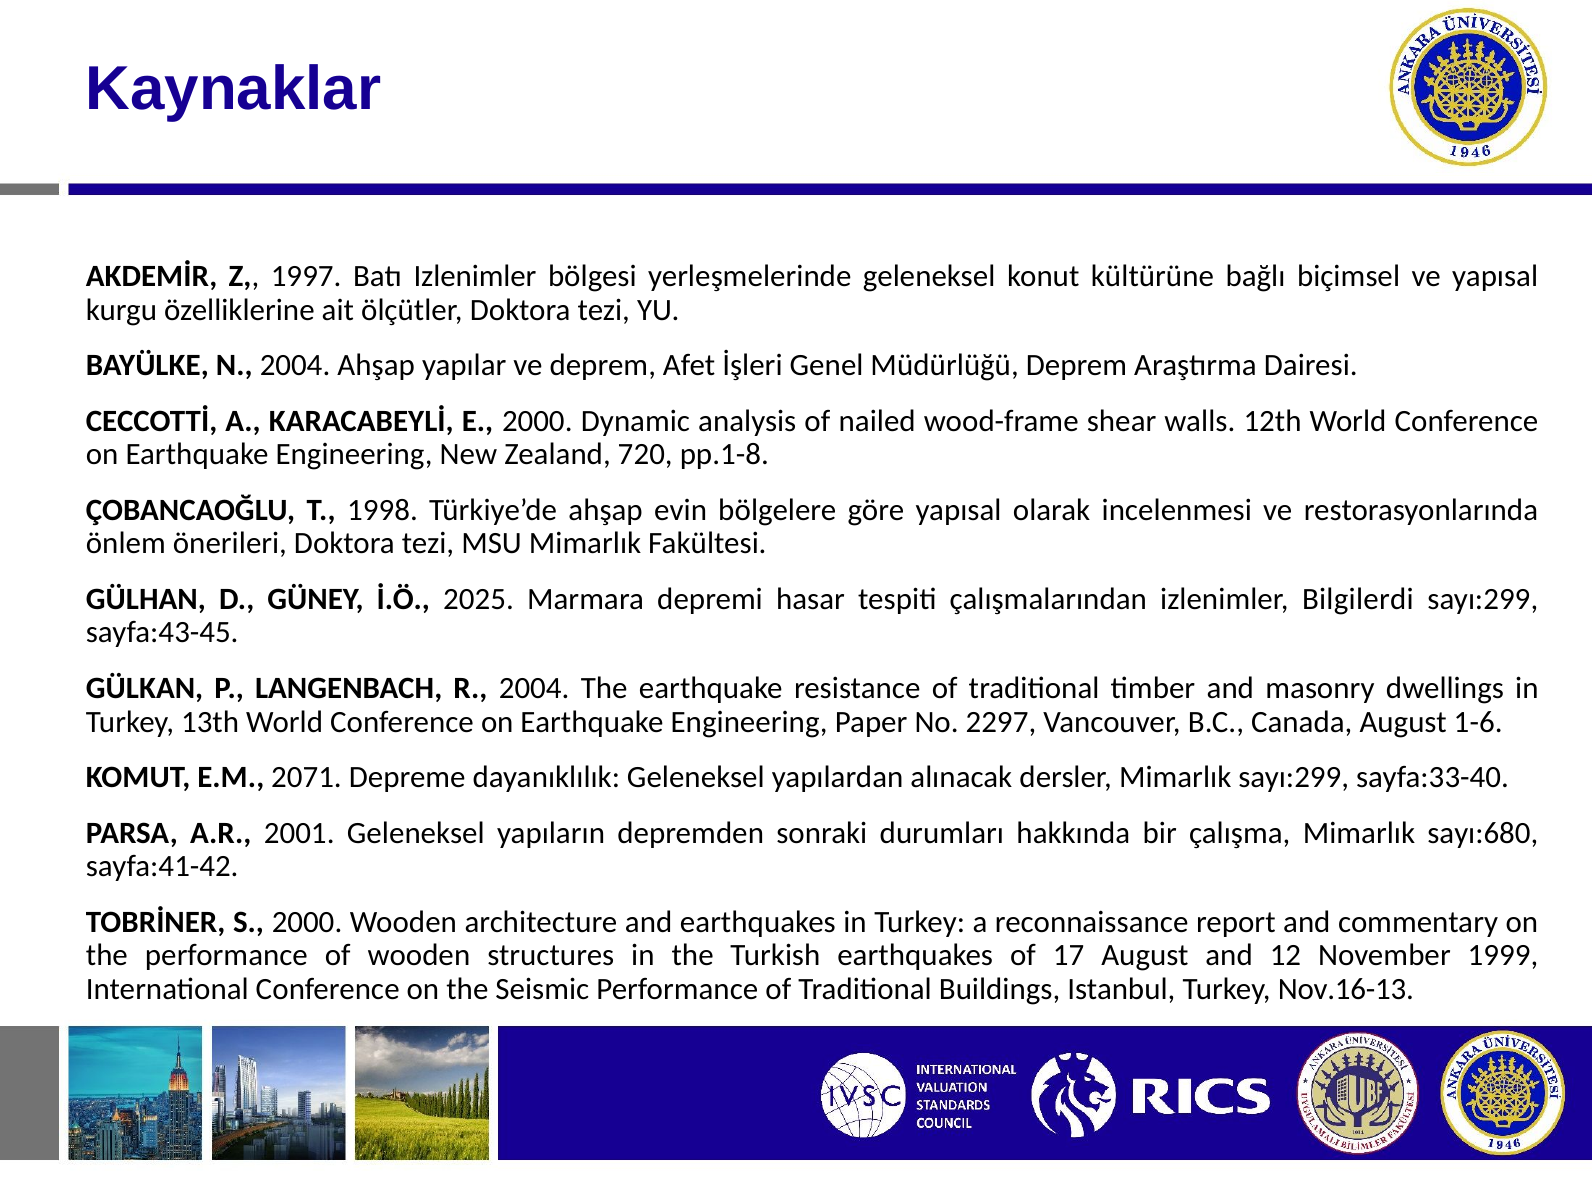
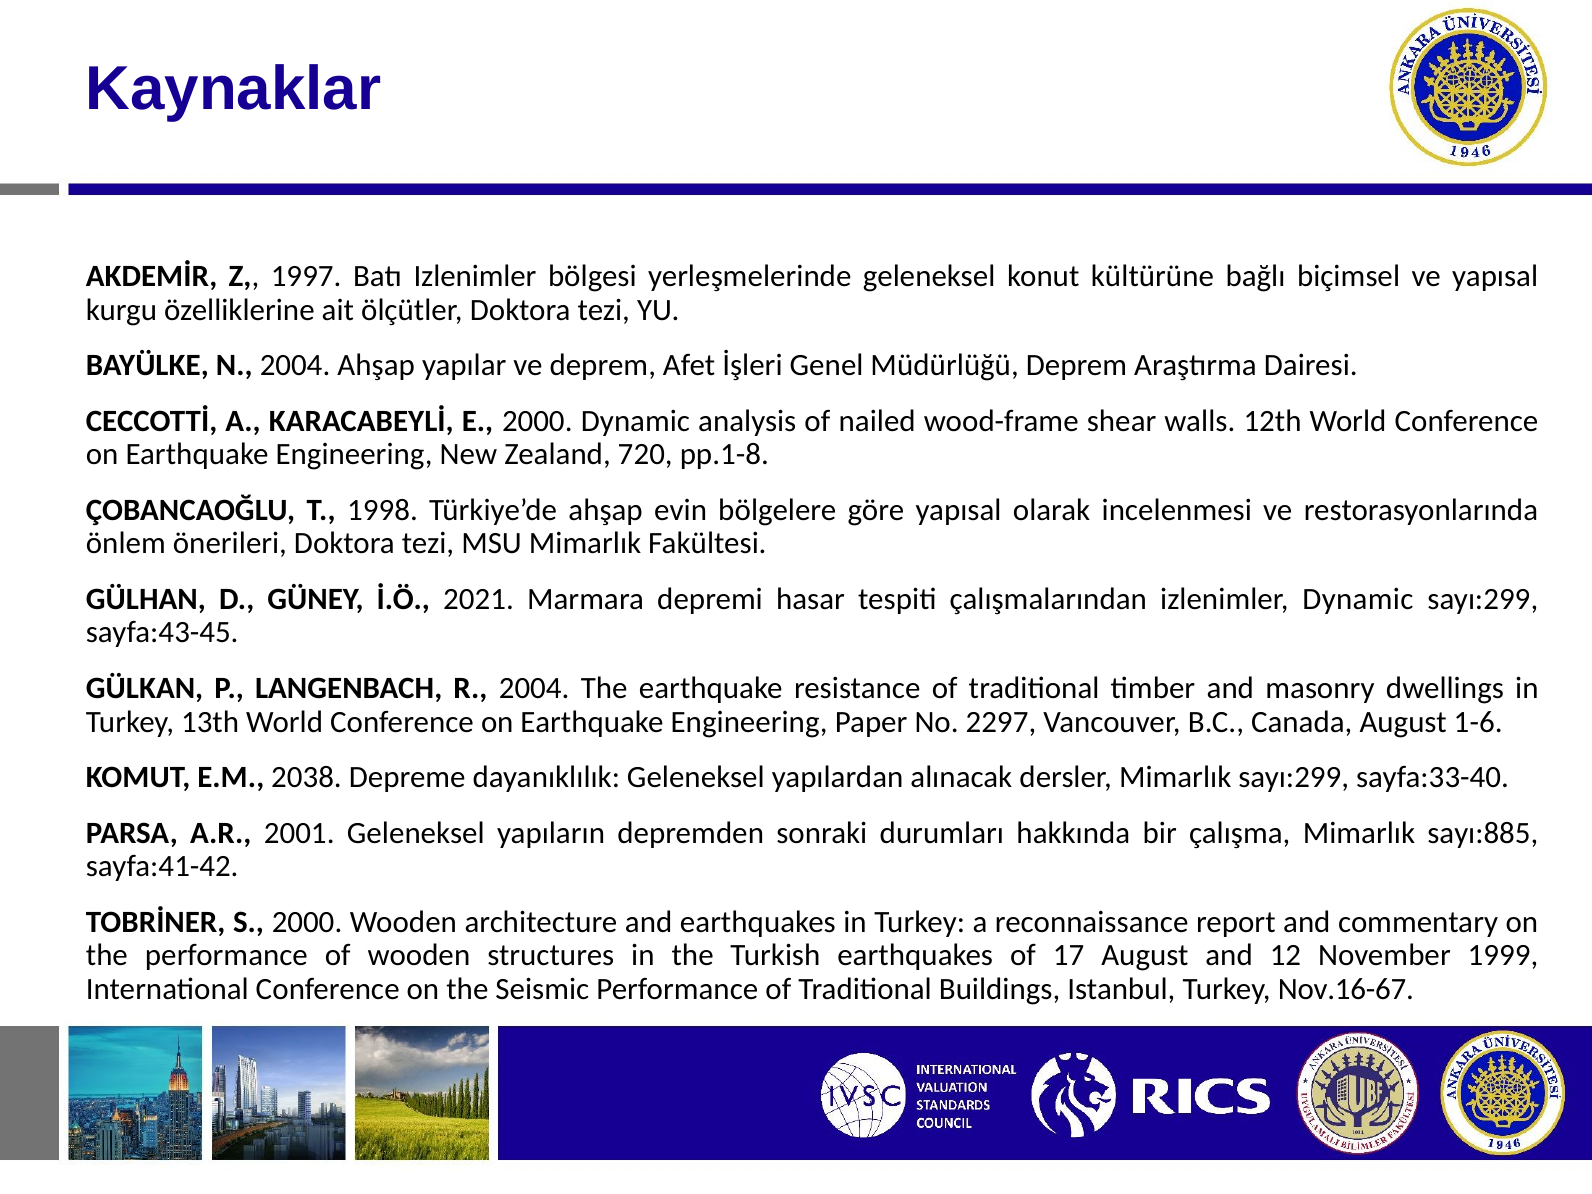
2025: 2025 -> 2021 (479, 599)
izlenimler Bilgilerdi: Bilgilerdi -> Dynamic (1358, 599)
2071: 2071 -> 2038 (307, 777)
sayı:680: sayı:680 -> sayı:885 (1483, 833)
Nov.16-13: Nov.16-13 -> Nov.16-67 (1346, 989)
